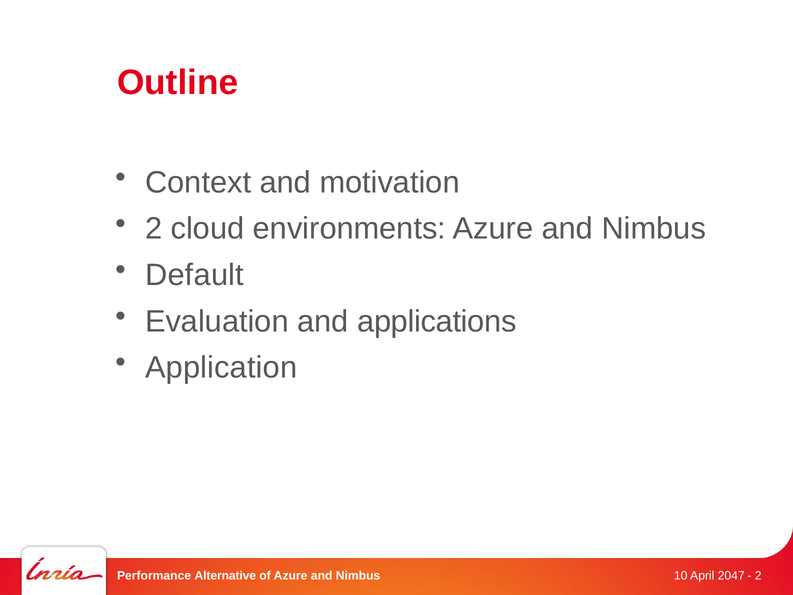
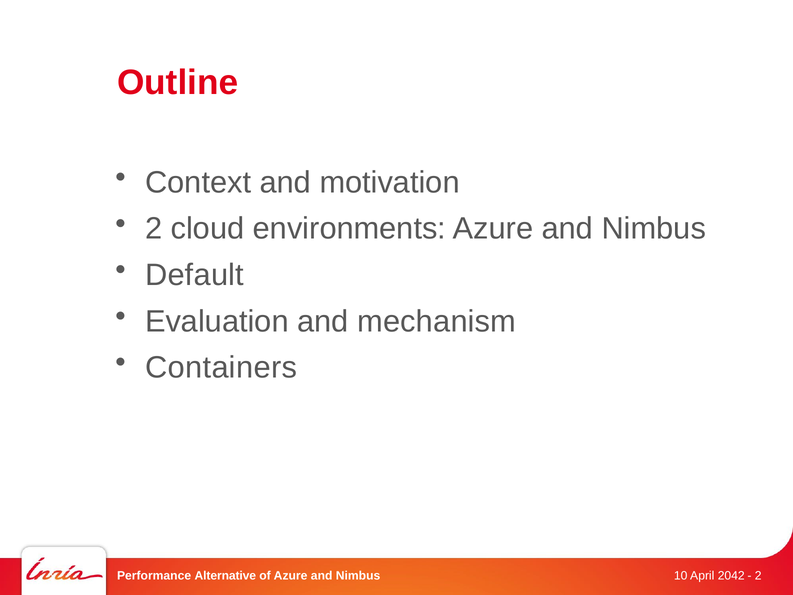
applications: applications -> mechanism (437, 321)
Application: Application -> Containers (221, 368)
2047: 2047 -> 2042 (731, 575)
